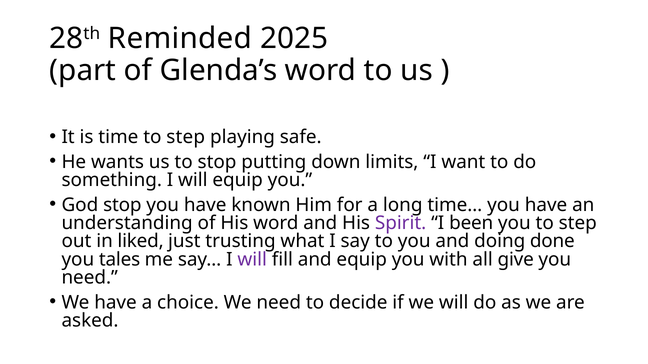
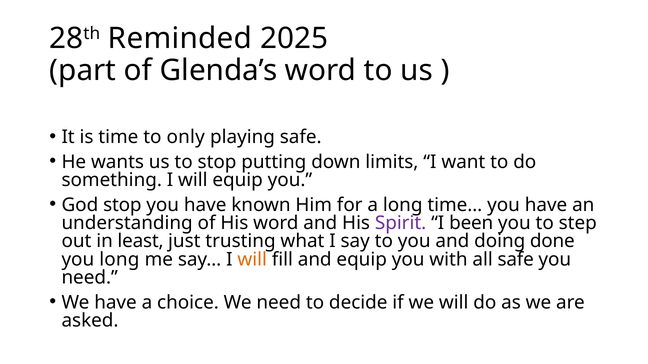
time to step: step -> only (186, 137)
liked: liked -> least (141, 241)
you tales: tales -> long (119, 260)
will colour: purple -> orange (252, 260)
all give: give -> safe (516, 260)
